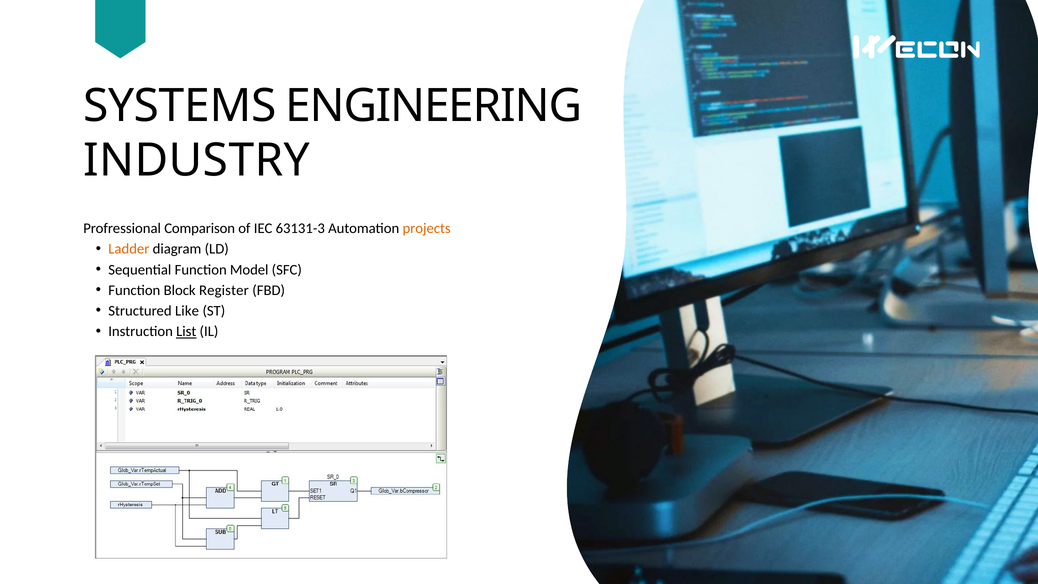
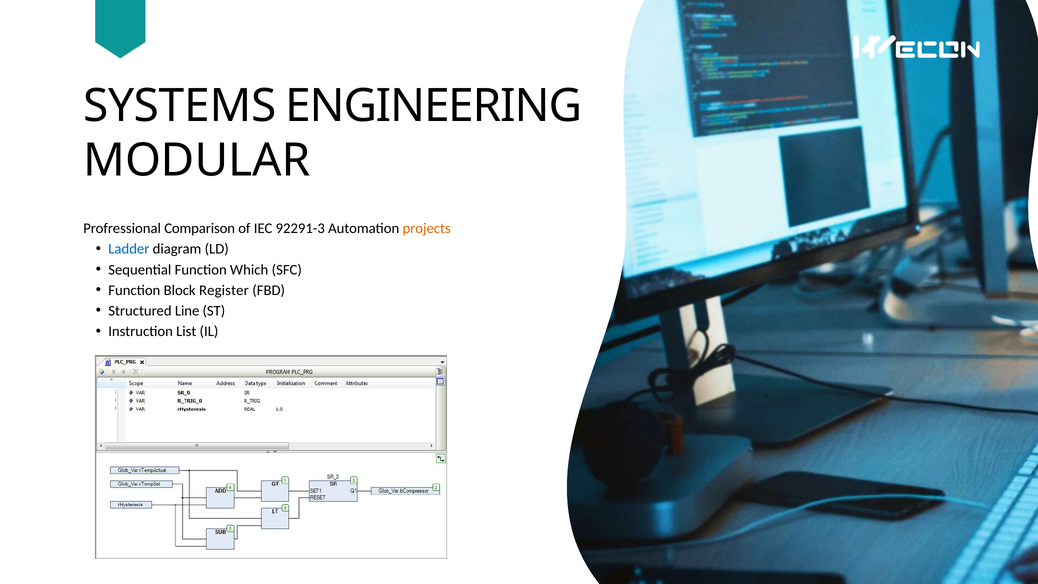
INDUSTRY: INDUSTRY -> MODULAR (197, 160)
63131-3: 63131-3 -> 92291-3 (300, 228)
Ladder colour: orange -> blue (129, 249)
Model: Model -> Which (249, 270)
Like: Like -> Line (187, 311)
List underline: present -> none (186, 331)
